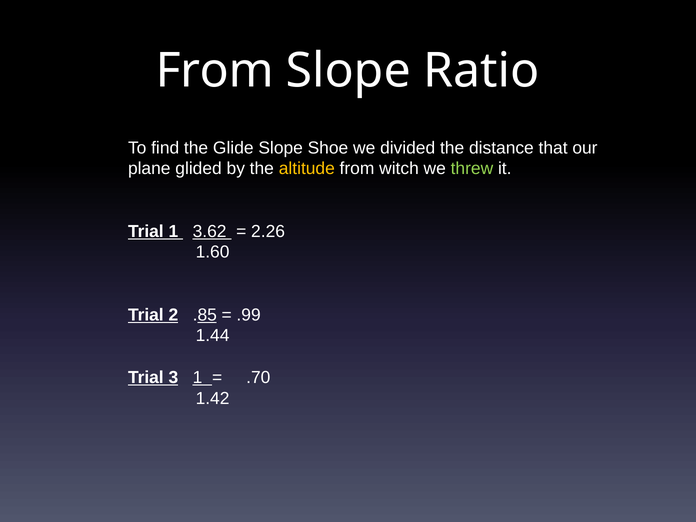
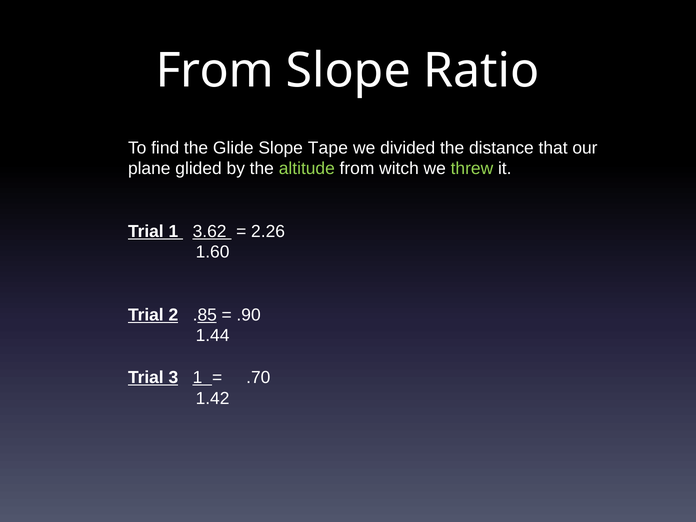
Shoe: Shoe -> Tape (328, 148)
altitude colour: yellow -> light green (307, 169)
.99: .99 -> .90 (249, 315)
